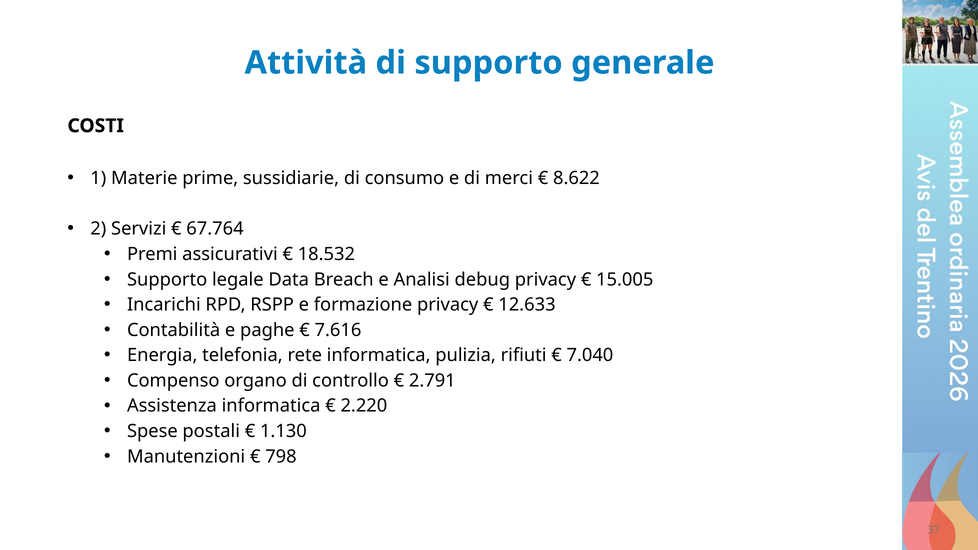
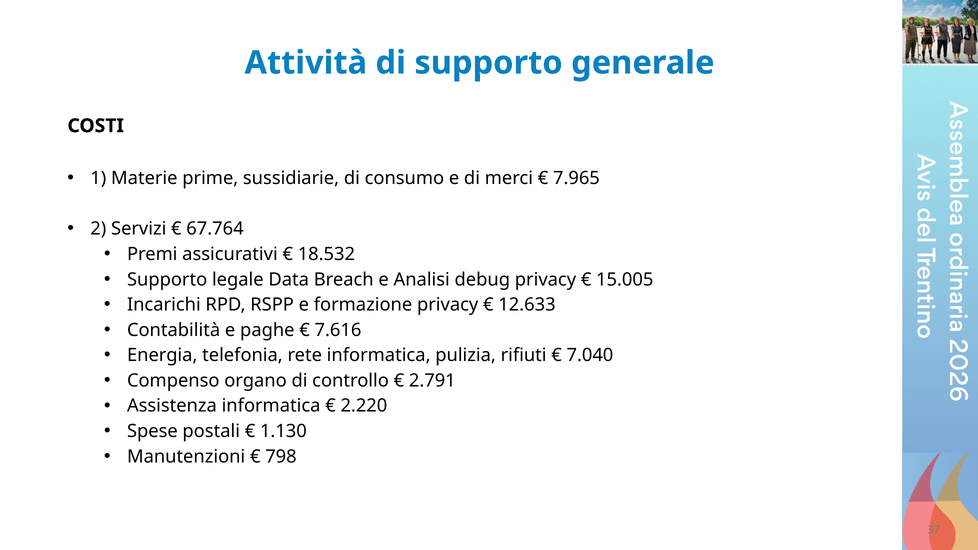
8.622: 8.622 -> 7.965 (576, 178)
